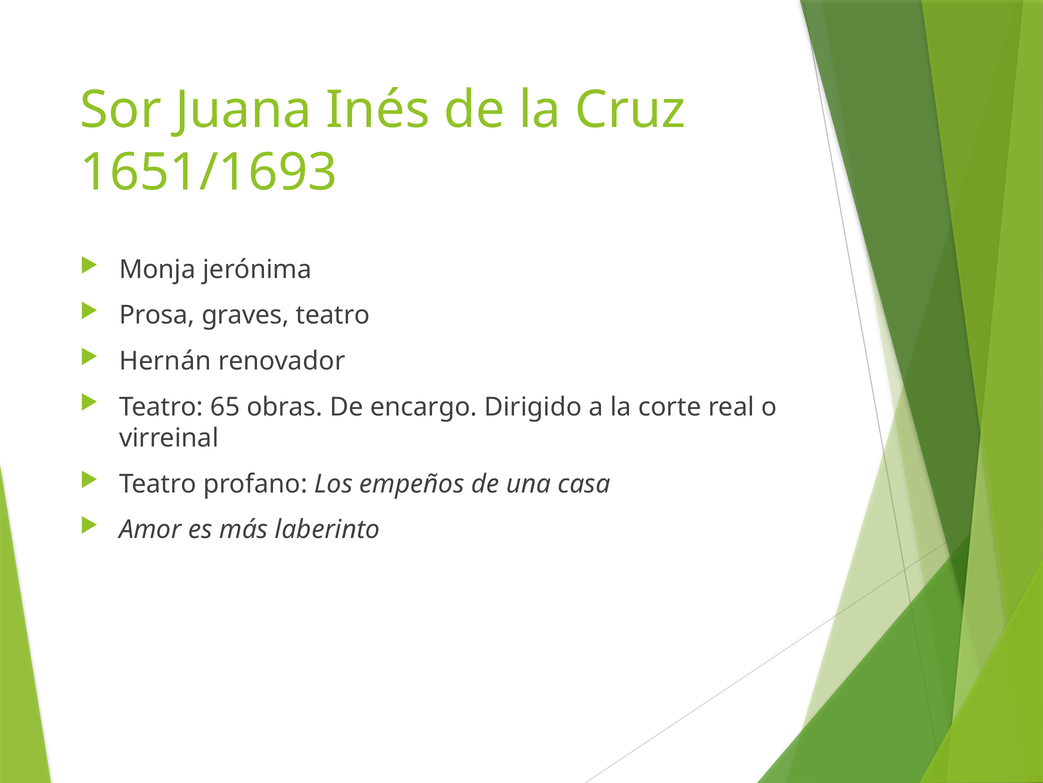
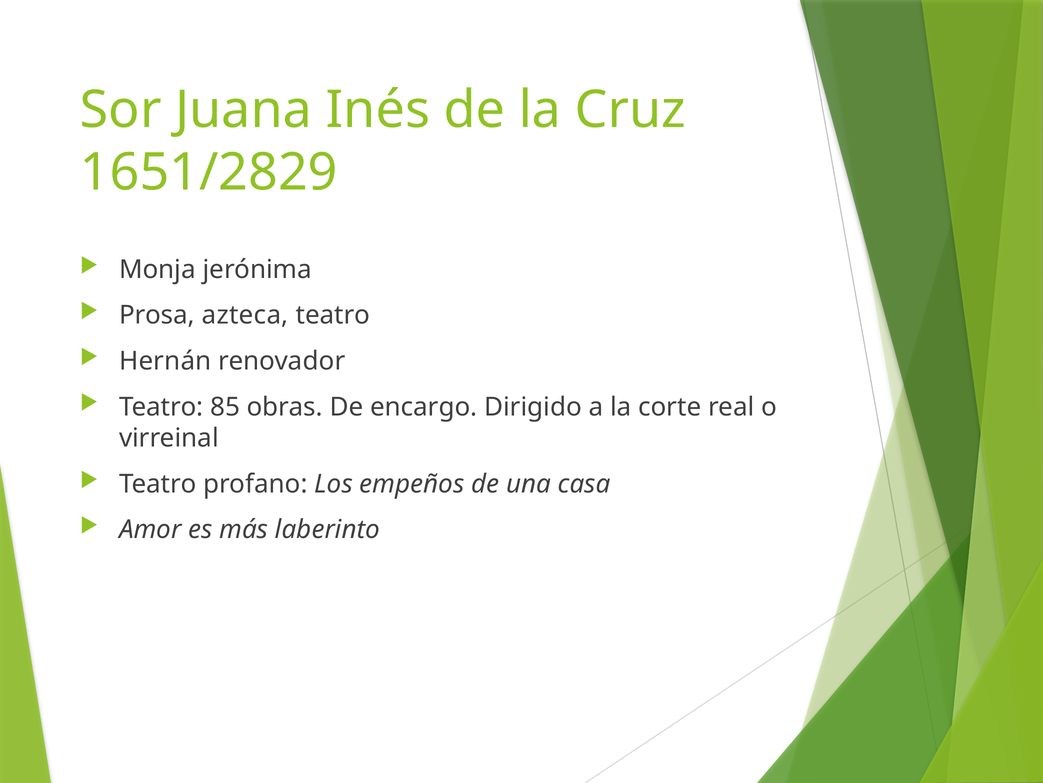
1651/1693: 1651/1693 -> 1651/2829 (209, 172)
graves: graves -> azteca (245, 315)
65: 65 -> 85 (225, 407)
